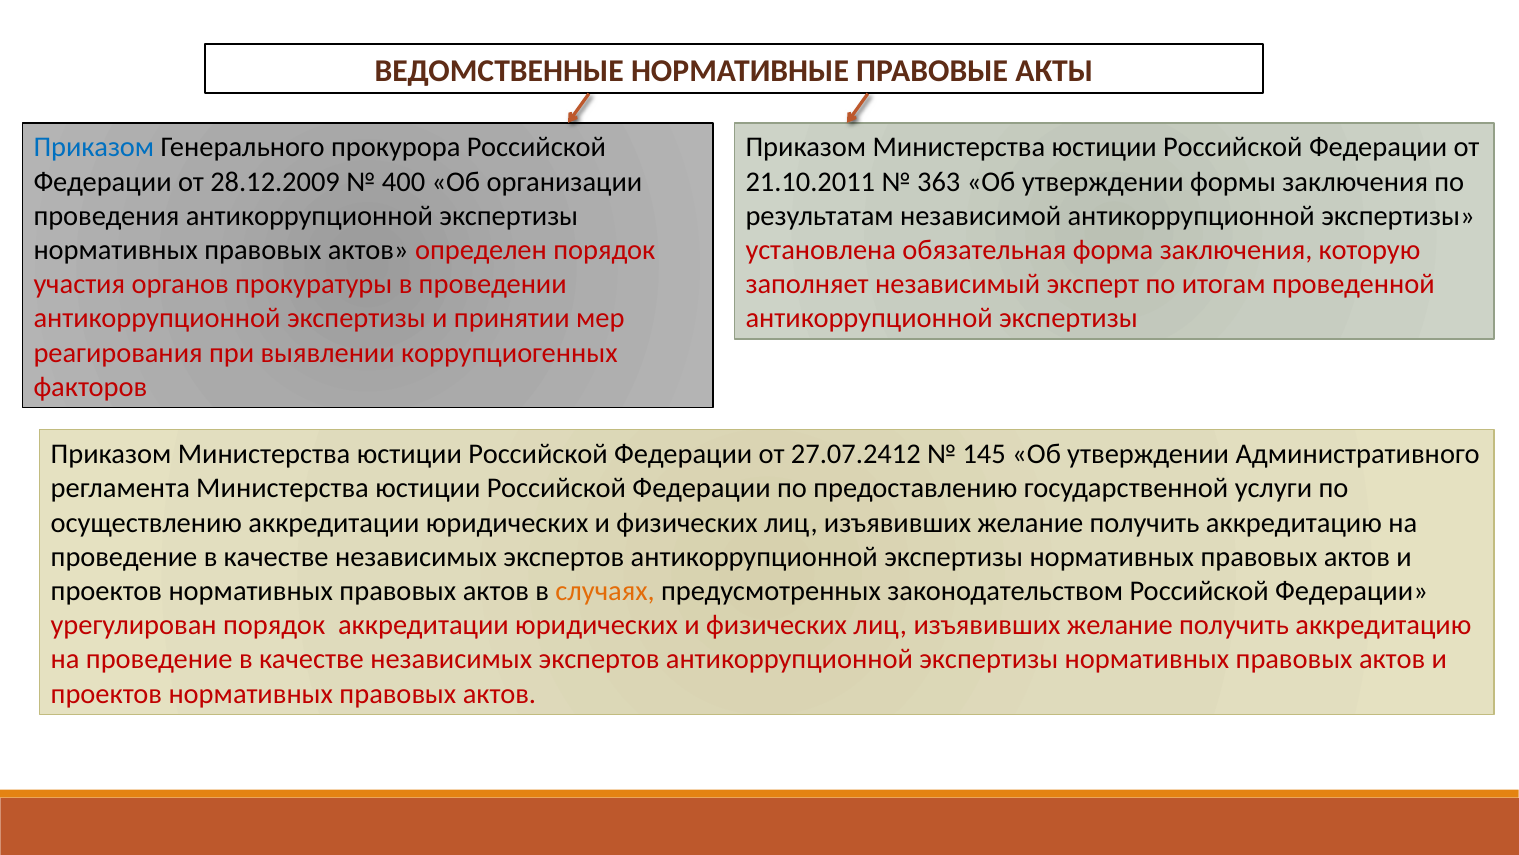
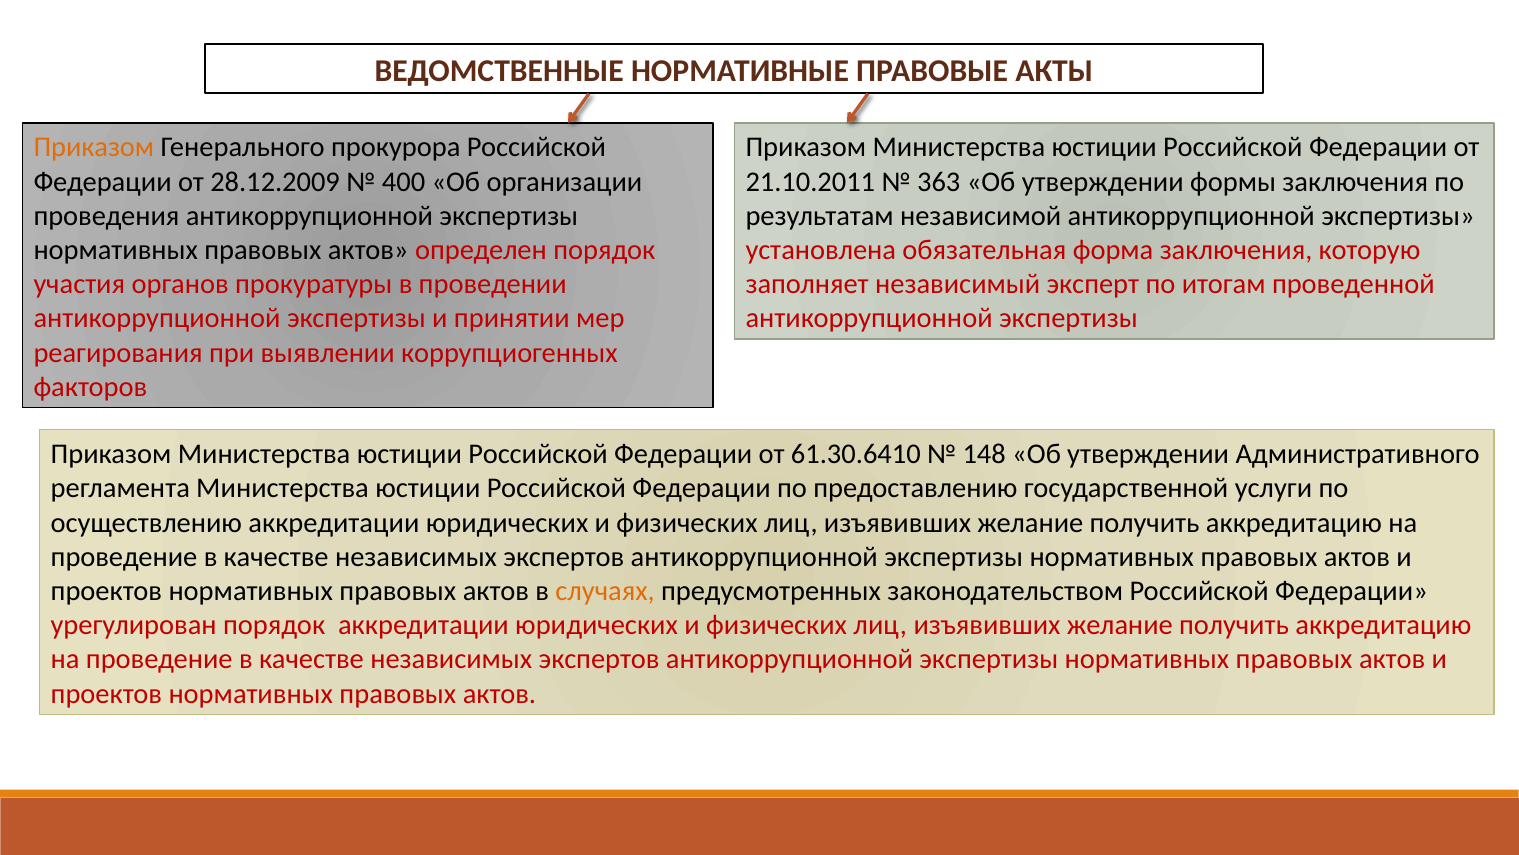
Приказом colour: blue -> orange (94, 147)
27.07.2412: 27.07.2412 -> 61.30.6410 (856, 454)
145: 145 -> 148 (984, 454)
